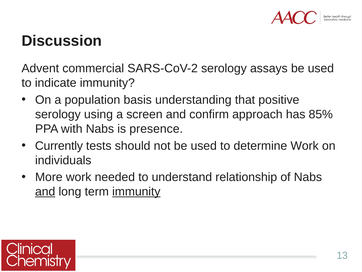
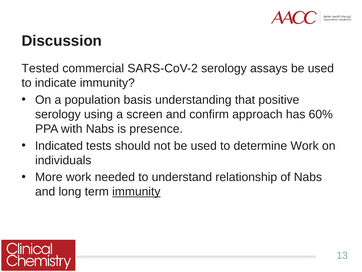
Advent: Advent -> Tested (40, 68)
85%: 85% -> 60% (321, 114)
Currently: Currently -> Indicated (59, 145)
and underline: present -> none (45, 191)
